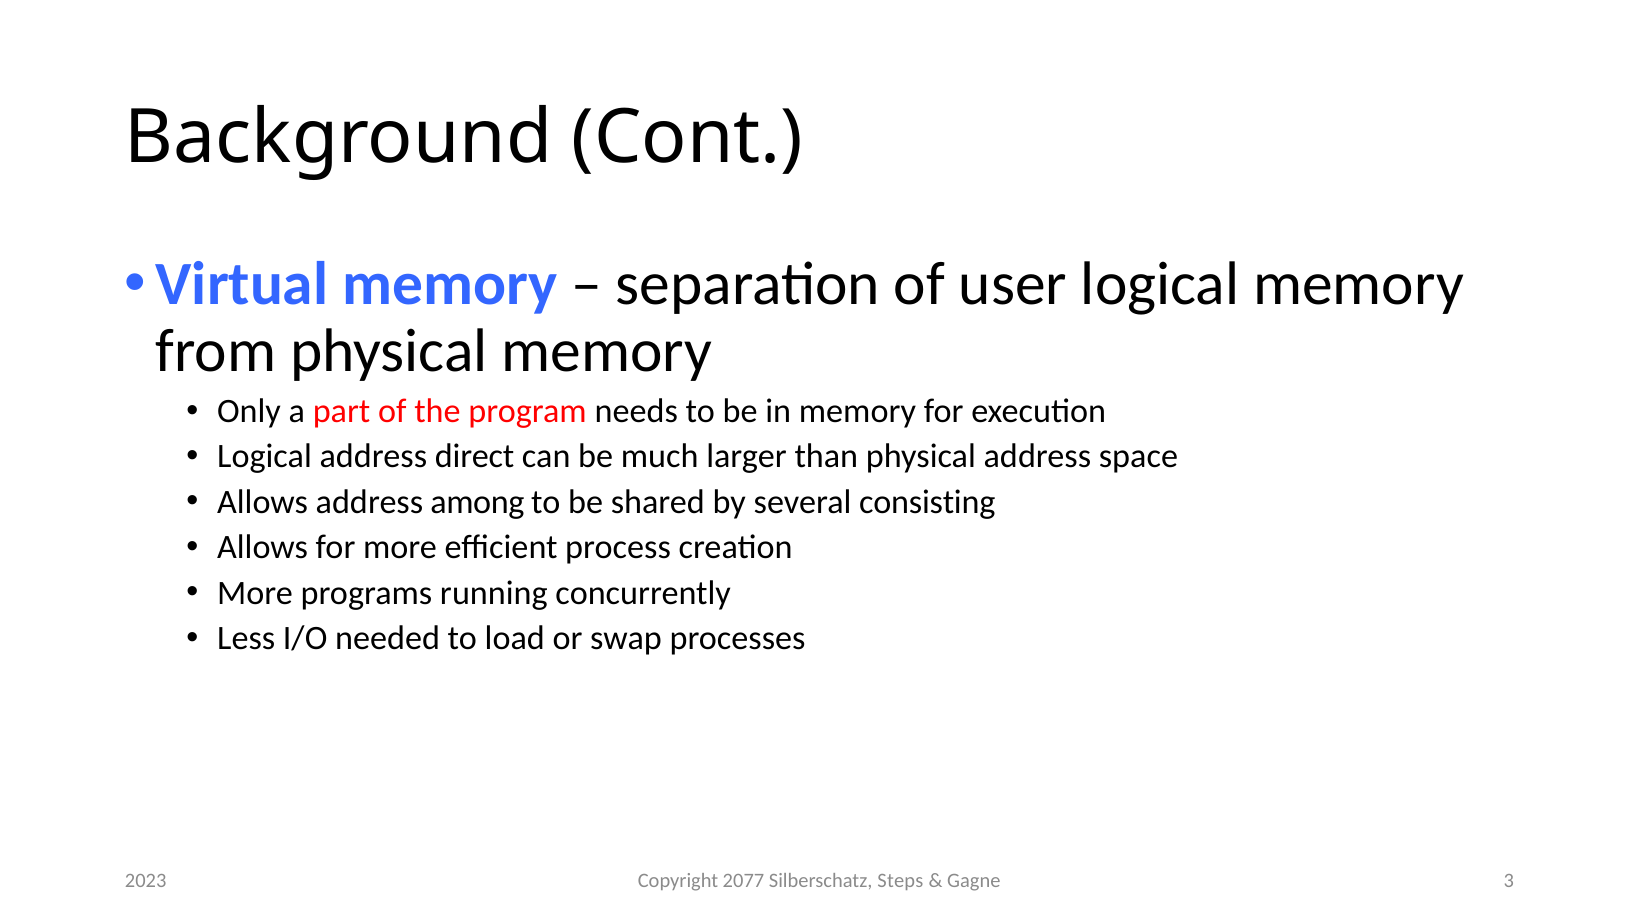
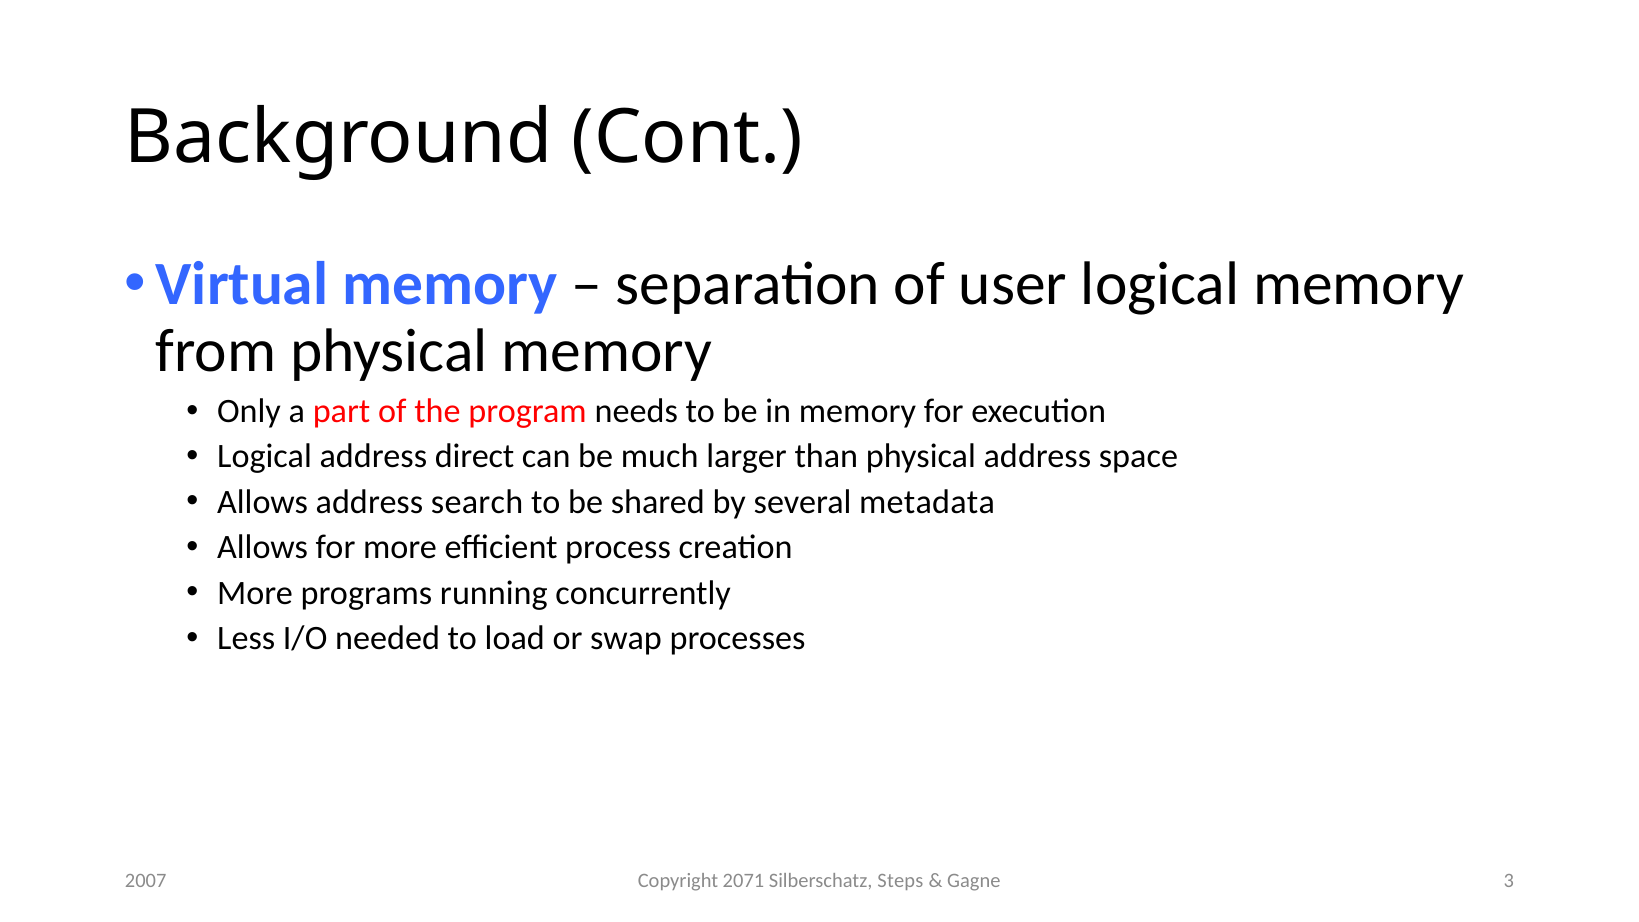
among: among -> search (477, 502)
consisting: consisting -> metadata (927, 502)
2077: 2077 -> 2071 (744, 880)
2023: 2023 -> 2007 (146, 880)
